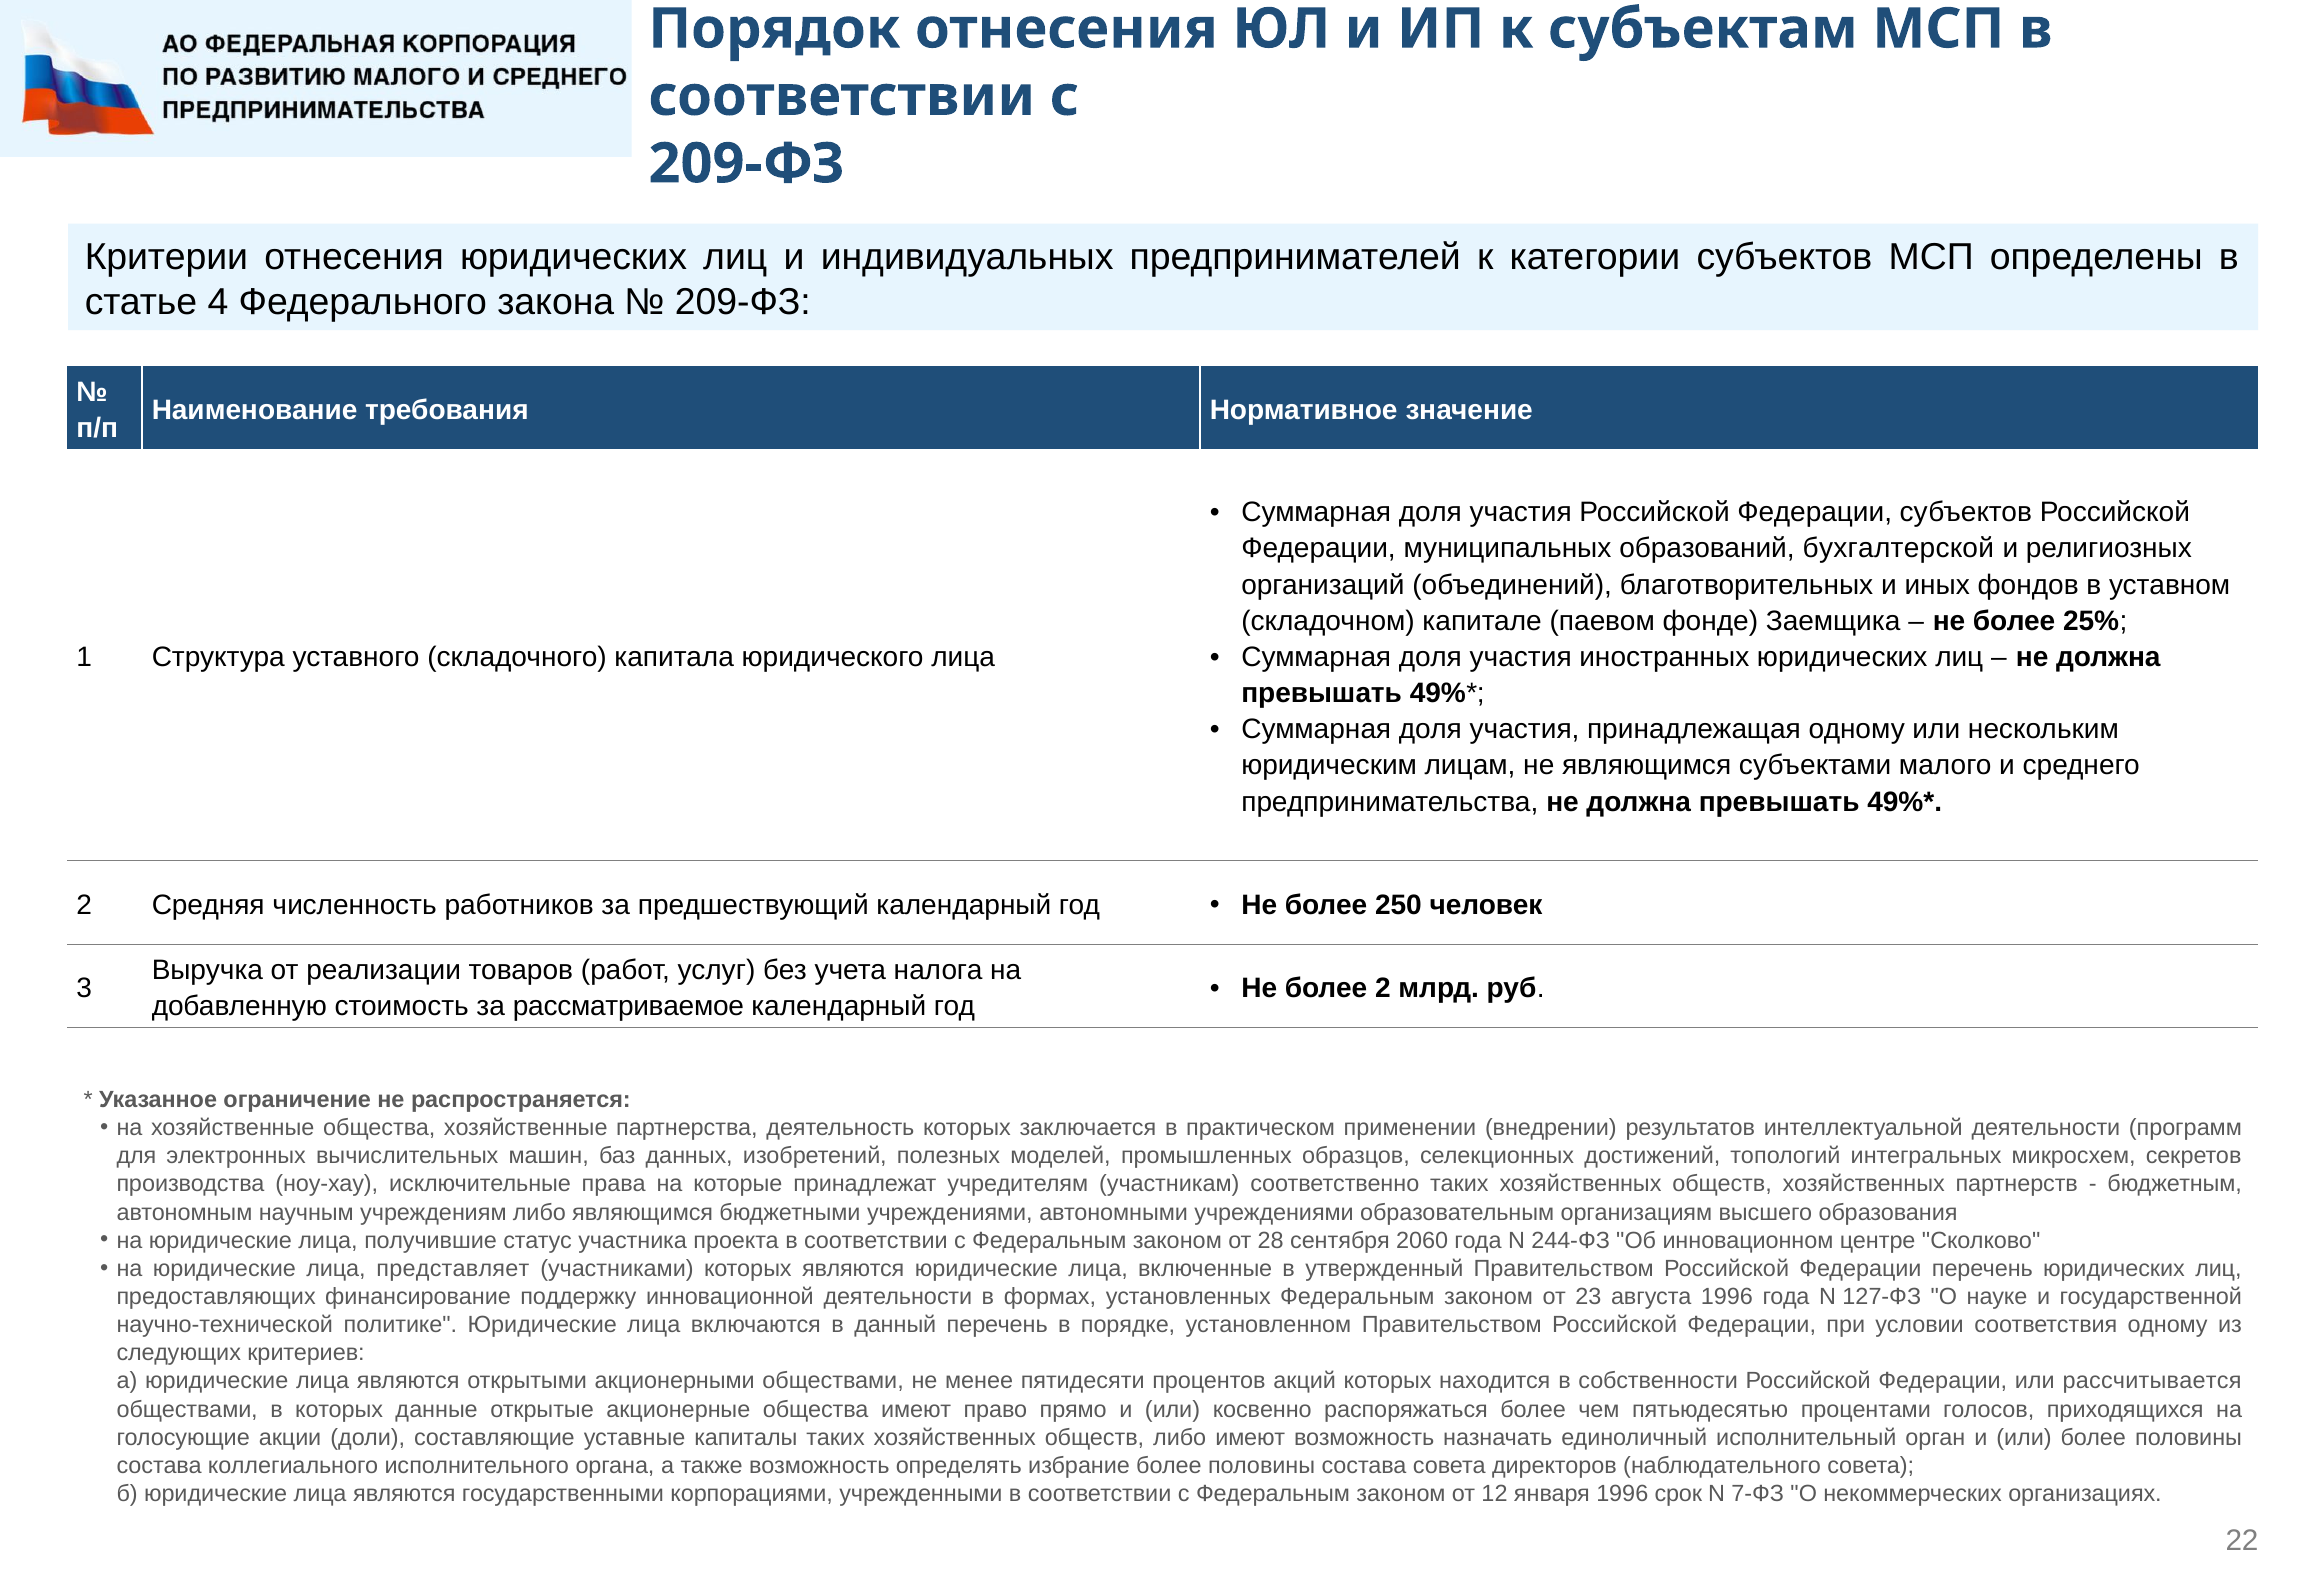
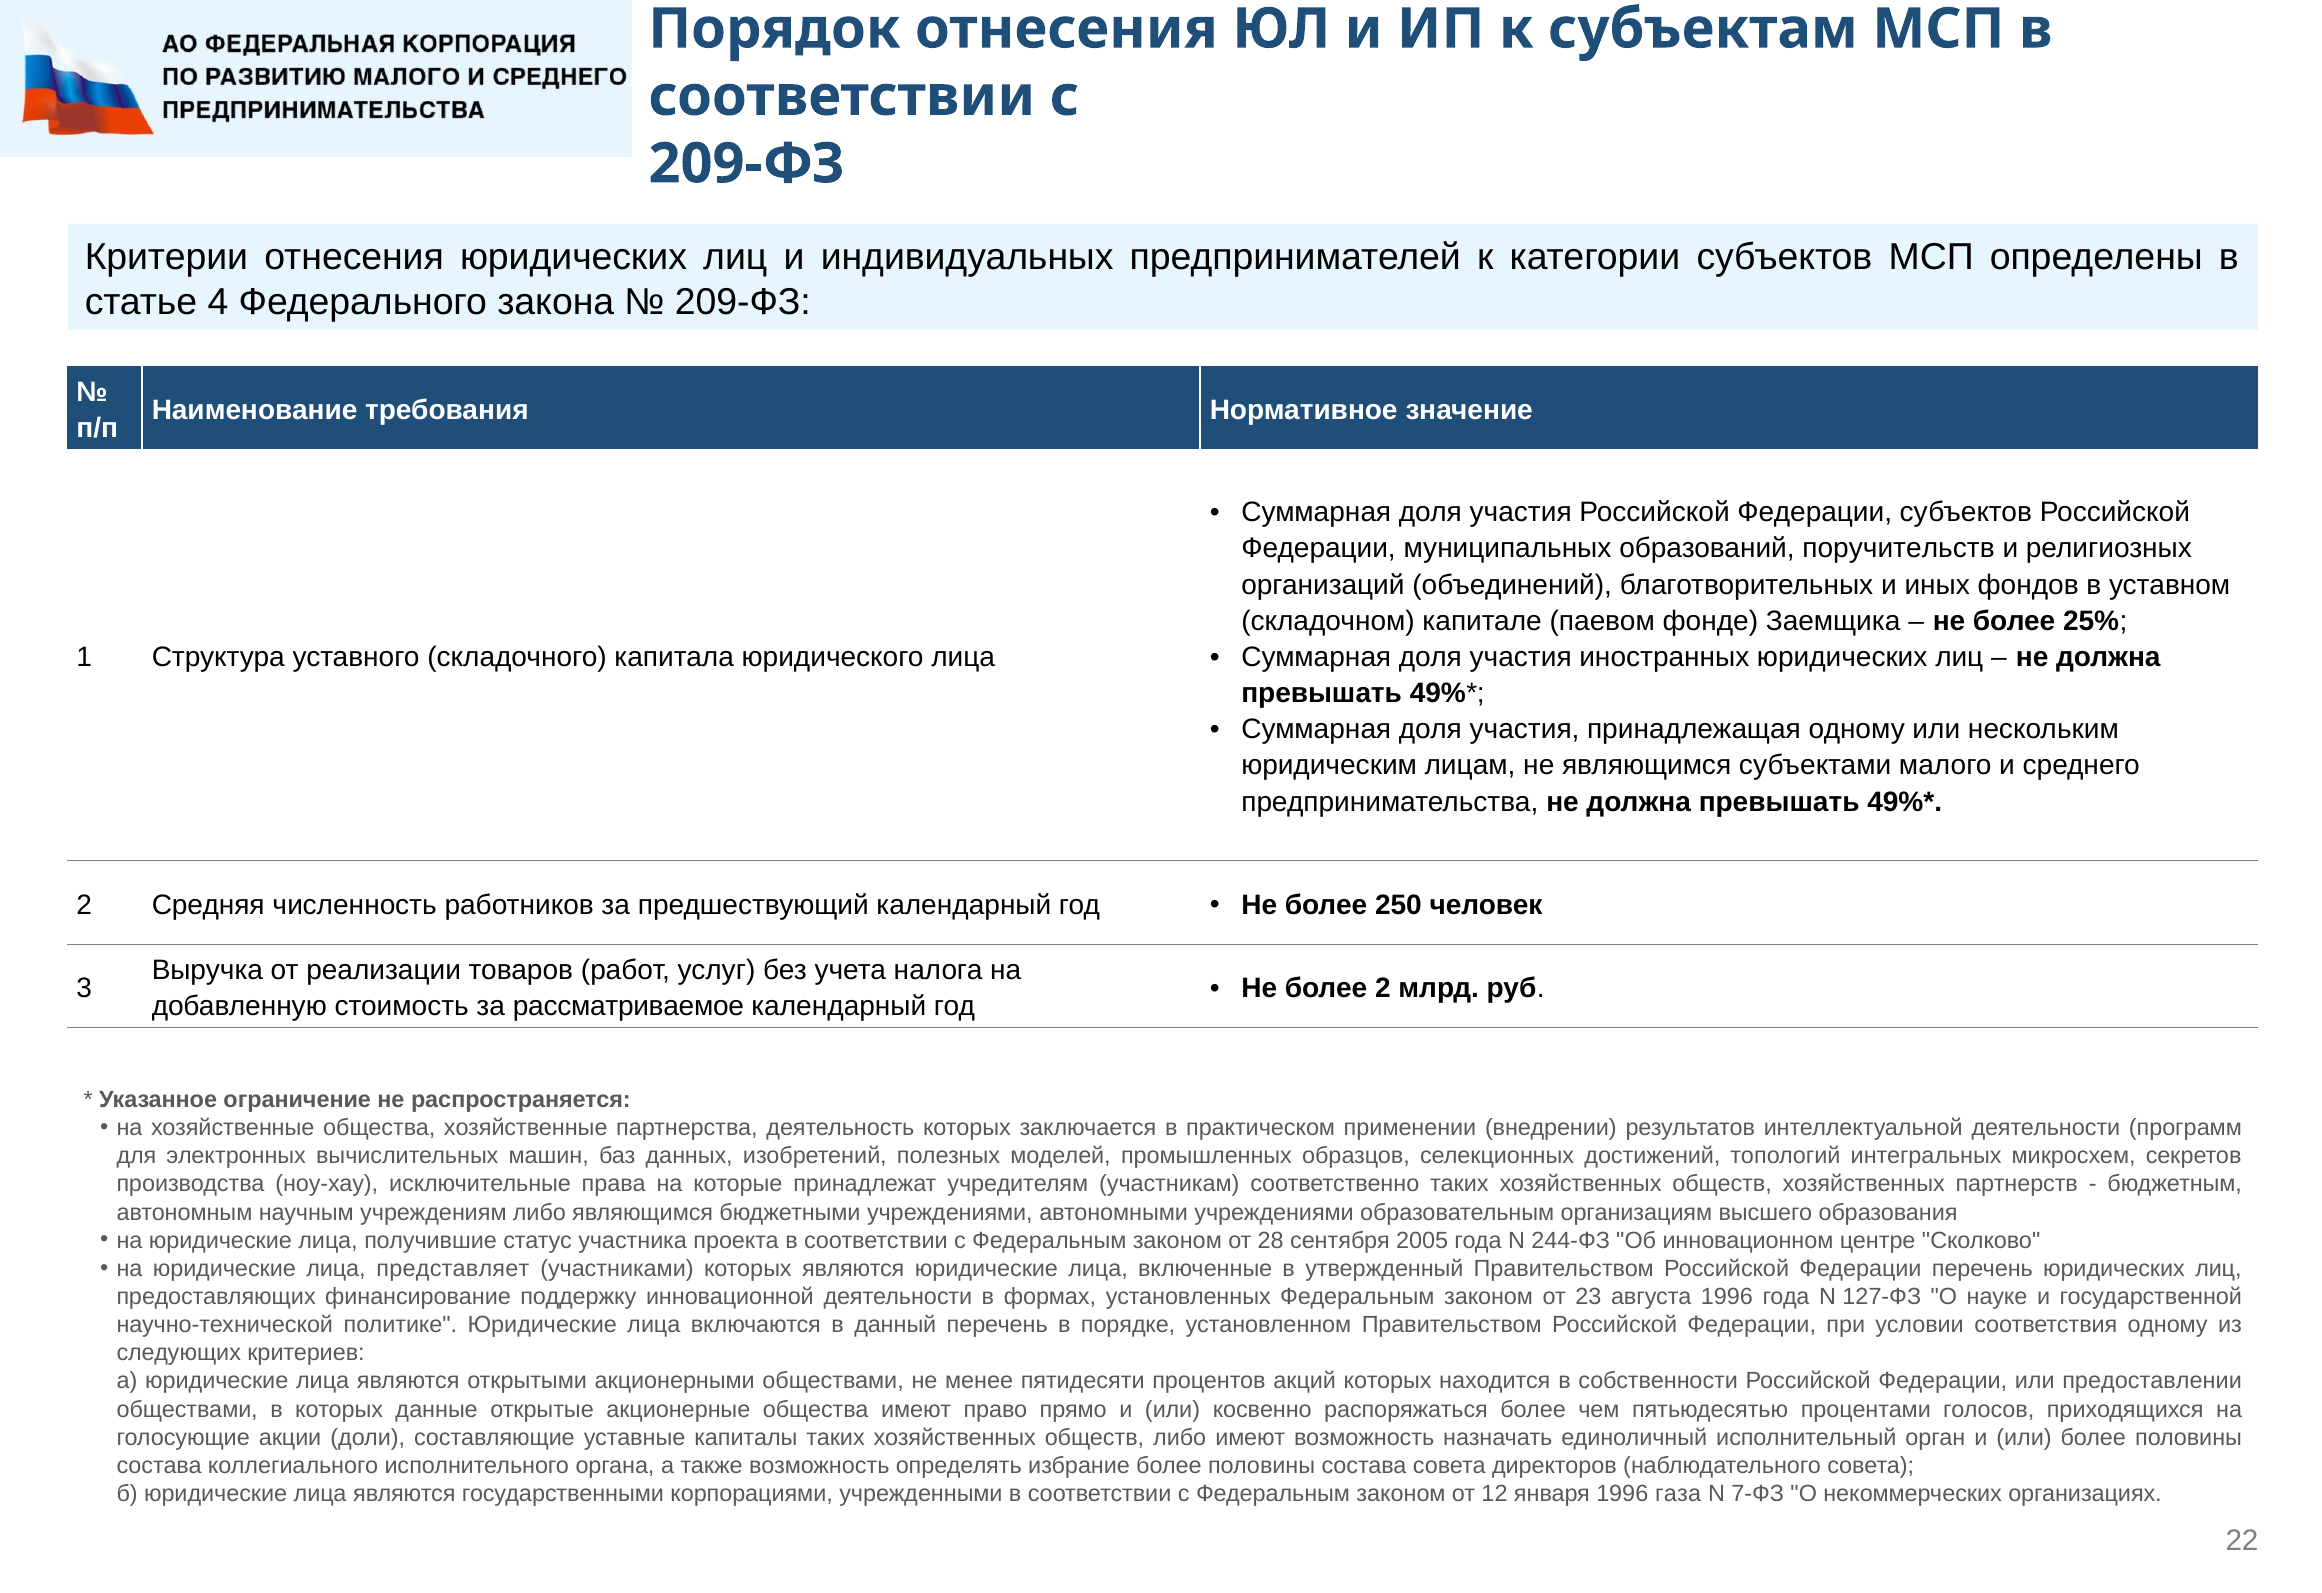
бухгалтерской: бухгалтерской -> поручительств (1899, 548)
2060: 2060 -> 2005 (1422, 1240)
рассчитывается: рассчитывается -> предоставлении (2152, 1381)
срок: срок -> газа (1678, 1493)
